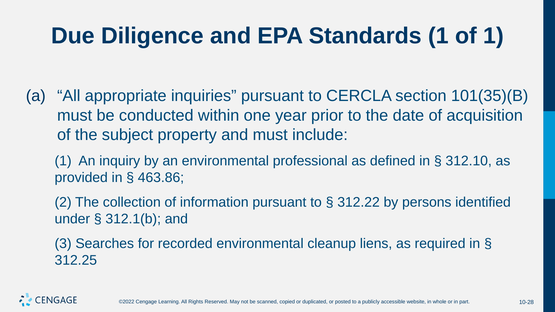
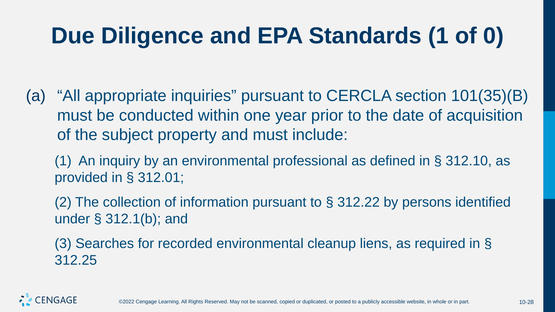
of 1: 1 -> 0 (494, 36)
463.86: 463.86 -> 312.01 (161, 178)
